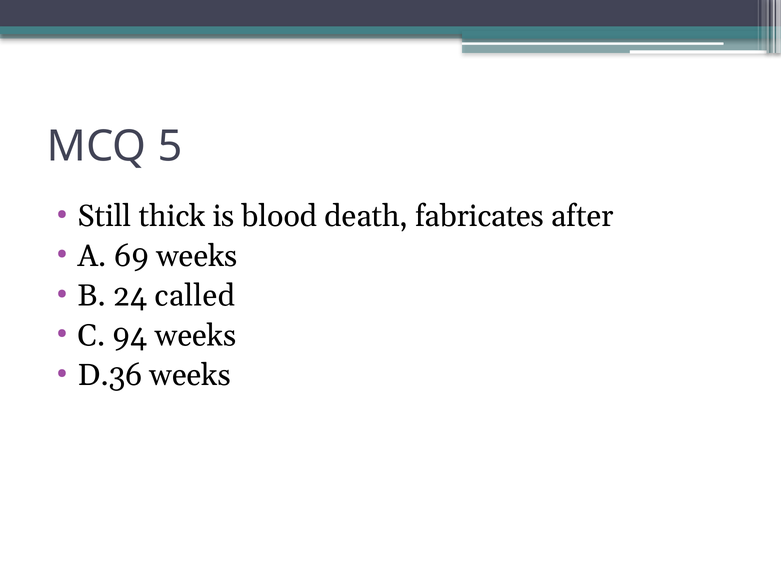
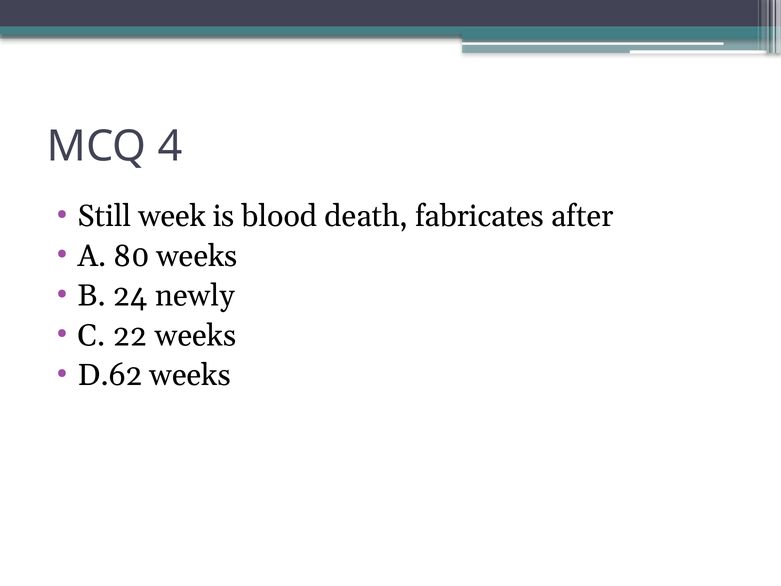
5: 5 -> 4 (170, 146)
thick: thick -> week (172, 216)
69: 69 -> 80 (132, 256)
called: called -> newly (195, 296)
94: 94 -> 22 (130, 335)
D.36: D.36 -> D.62 (110, 375)
